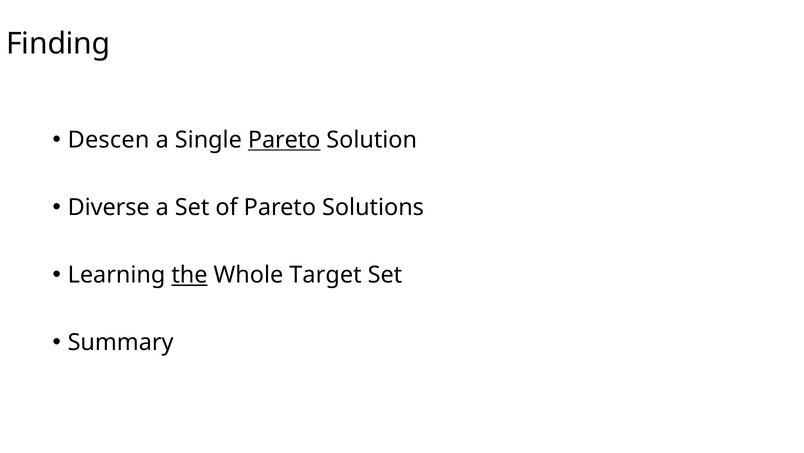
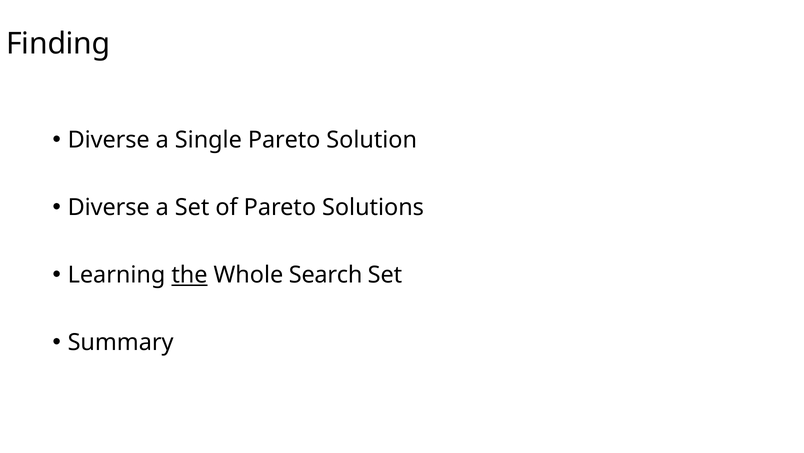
Descen: Descen -> Diverse (109, 140)
Pareto underline: present -> none (284, 140)
Target: Target -> Search (326, 275)
